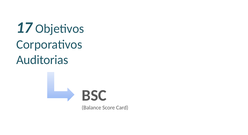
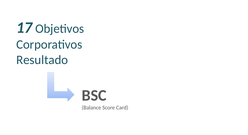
Auditorias: Auditorias -> Resultado (42, 60)
